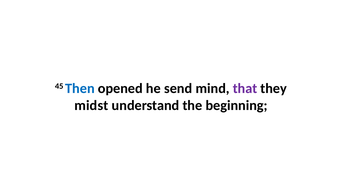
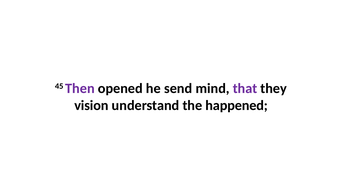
Then colour: blue -> purple (80, 89)
midst: midst -> vision (91, 106)
beginning: beginning -> happened (237, 106)
